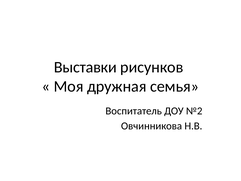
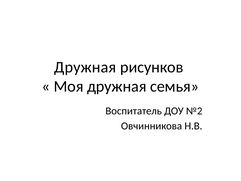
Выставки: Выставки -> Дружная (85, 67)
